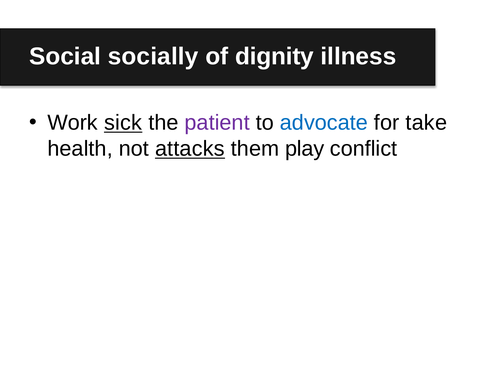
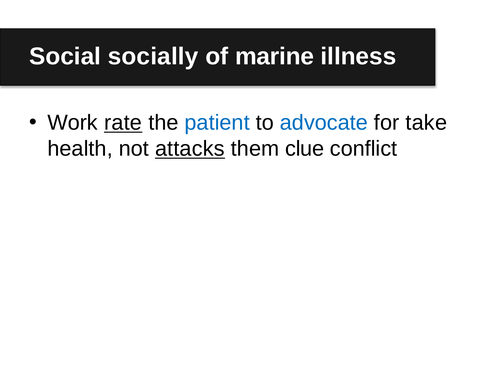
dignity: dignity -> marine (275, 57)
sick: sick -> rate (123, 123)
patient colour: purple -> blue (217, 123)
play: play -> clue (305, 149)
